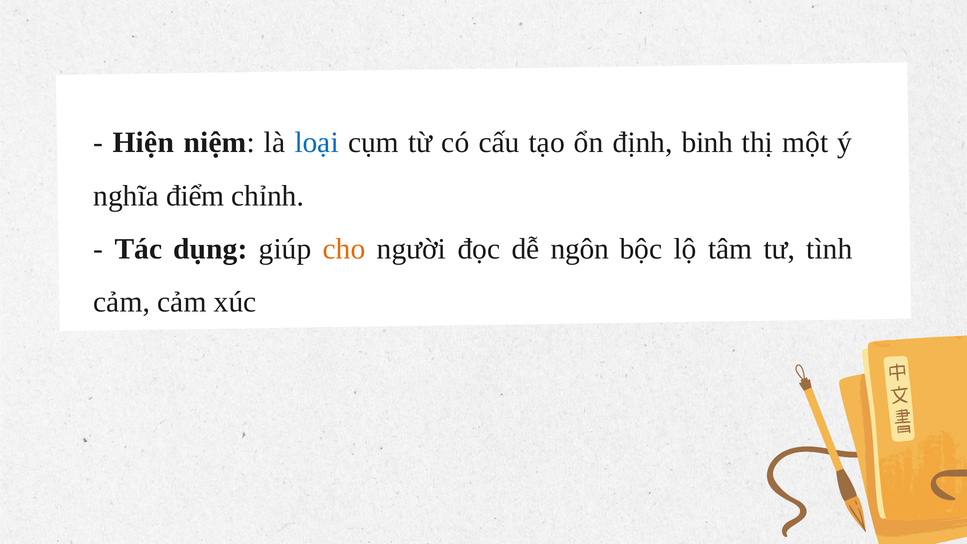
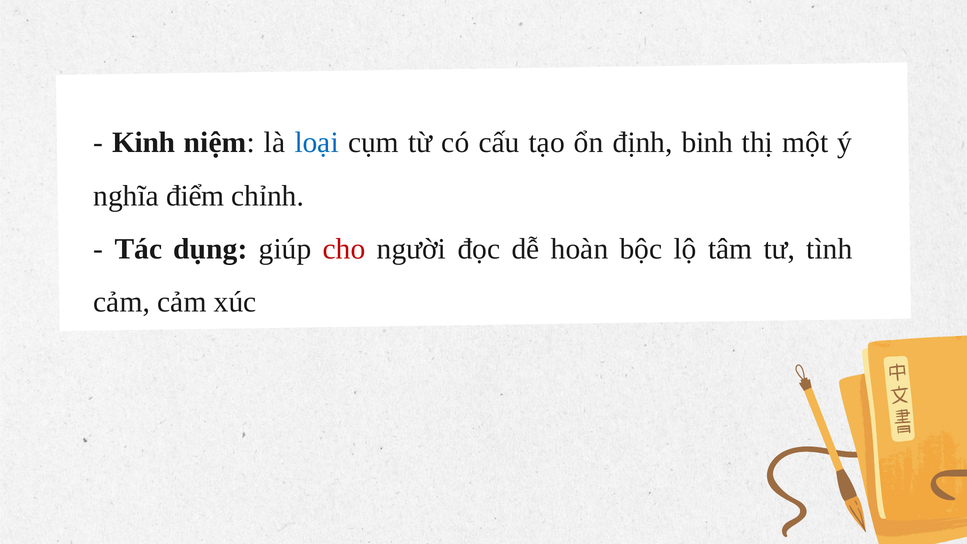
Hiện: Hiện -> Kinh (144, 143)
cho colour: orange -> red (344, 249)
ngôn: ngôn -> hoàn (580, 249)
